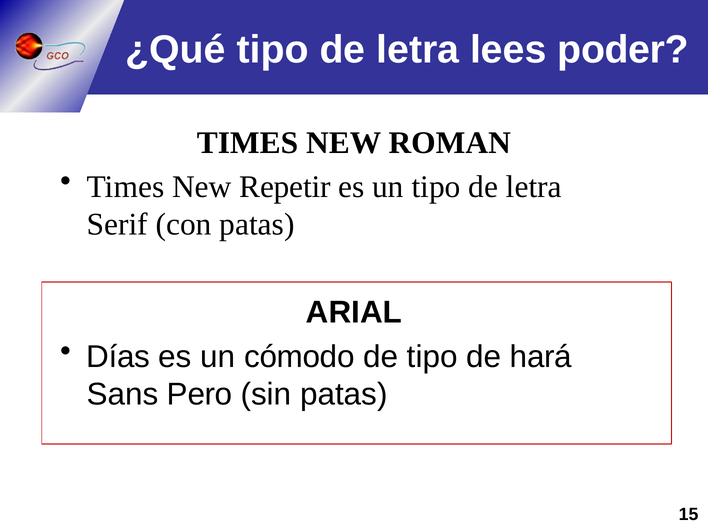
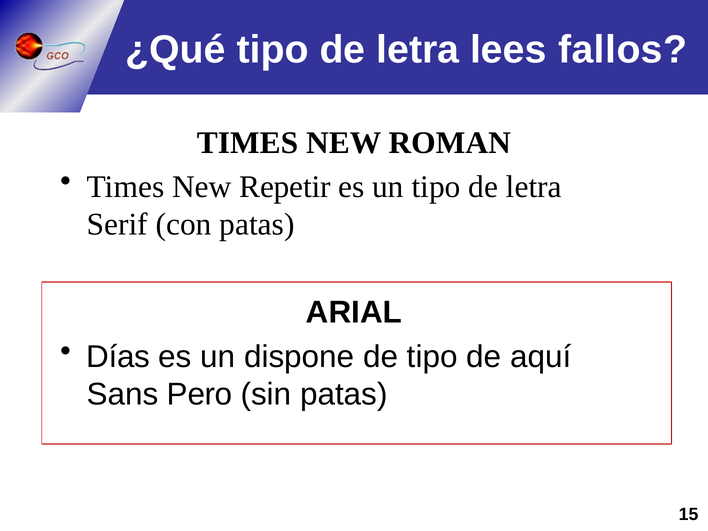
poder: poder -> fallos (623, 50)
cómodo: cómodo -> dispone (299, 357)
hará: hará -> aquí (541, 357)
